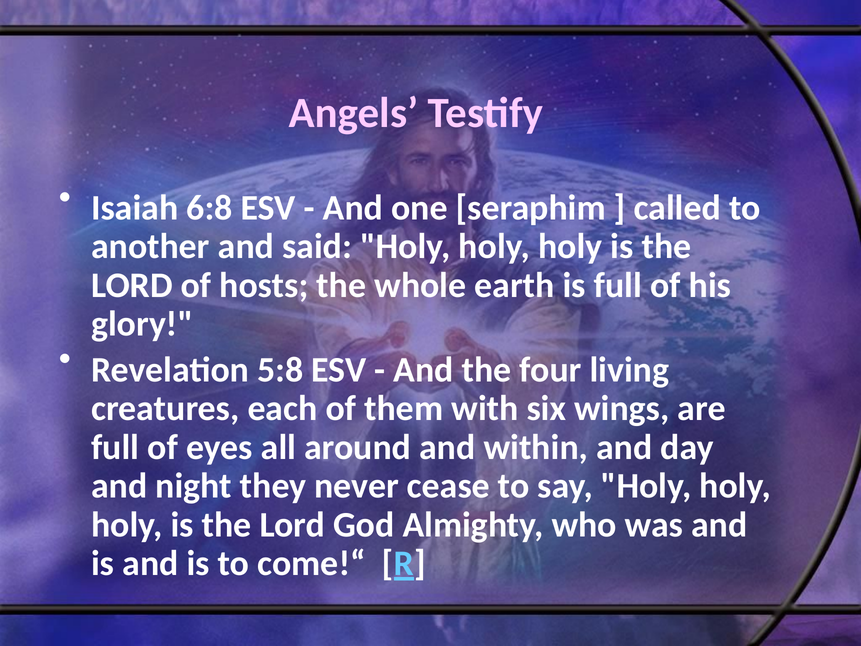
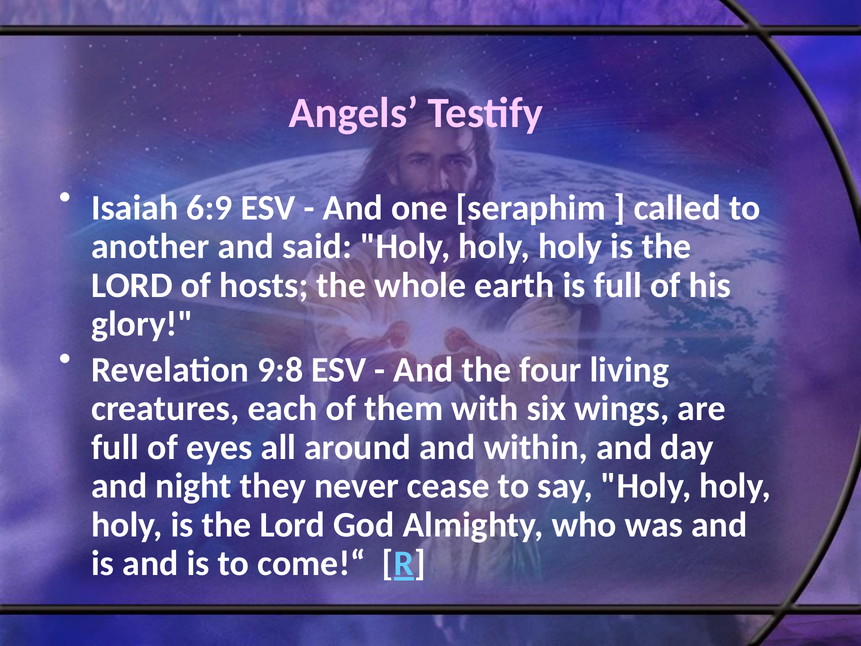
6:8: 6:8 -> 6:9 (210, 208)
5:8: 5:8 -> 9:8 (280, 370)
